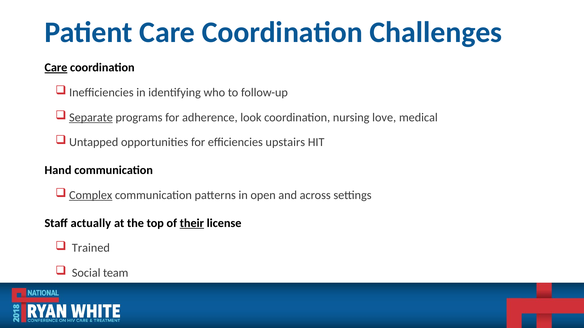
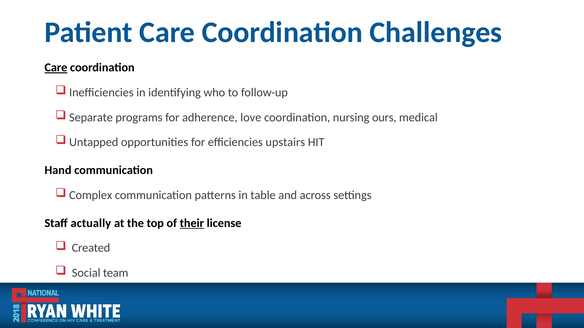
Separate underline: present -> none (91, 118)
look: look -> love (251, 118)
love: love -> ours (384, 118)
Complex underline: present -> none (91, 195)
open: open -> table (263, 195)
Trained: Trained -> Created (91, 248)
